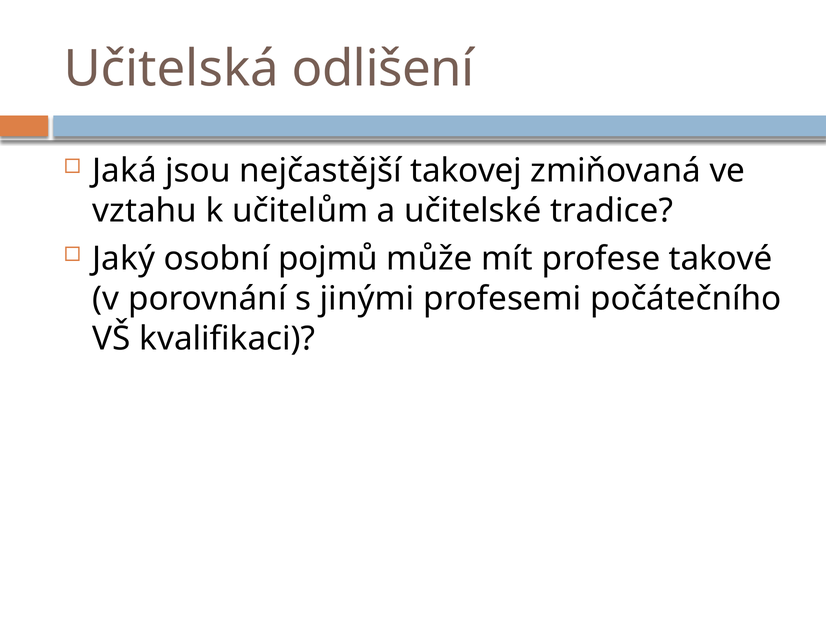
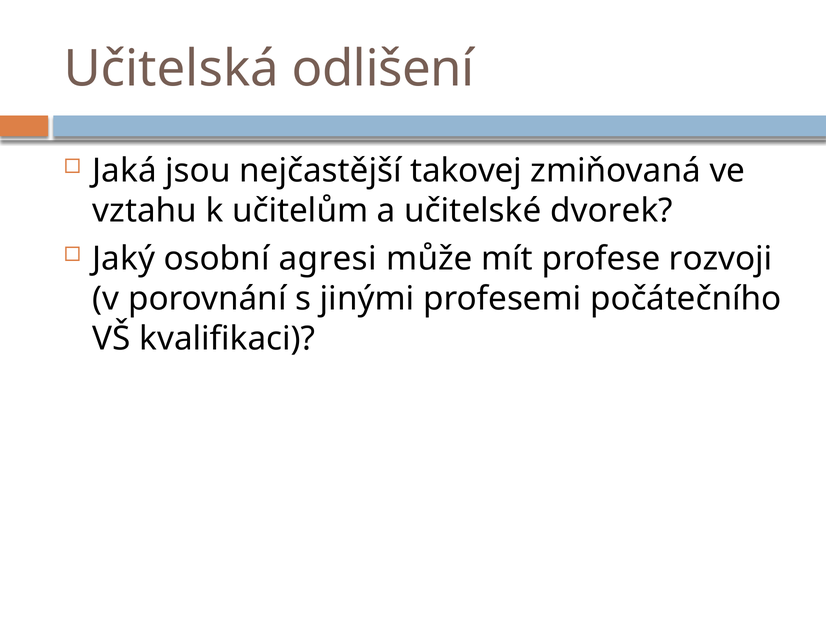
tradice: tradice -> dvorek (611, 211)
pojmů: pojmů -> agresi (328, 259)
takové: takové -> rozvoji (721, 259)
